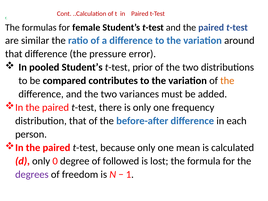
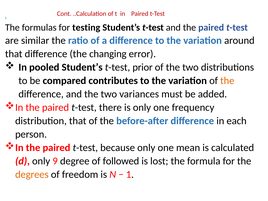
female: female -> testing (86, 28)
pressure: pressure -> changing (108, 54)
0: 0 -> 9 (55, 161)
degrees colour: purple -> orange (32, 174)
